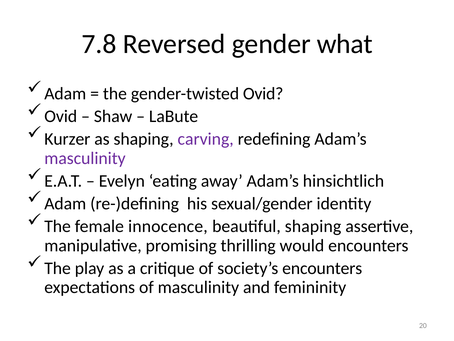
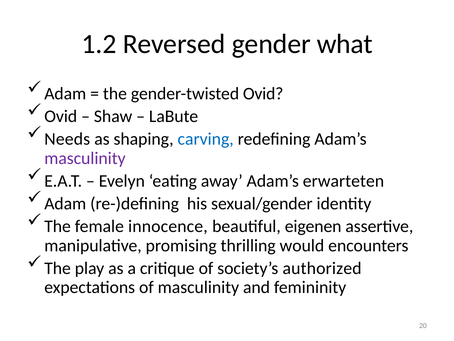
7.8: 7.8 -> 1.2 (99, 44)
Kurzer: Kurzer -> Needs (67, 139)
carving colour: purple -> blue (206, 139)
hinsichtlich: hinsichtlich -> erwarteten (343, 181)
beautiful shaping: shaping -> eigenen (313, 226)
society’s encounters: encounters -> authorized (322, 268)
